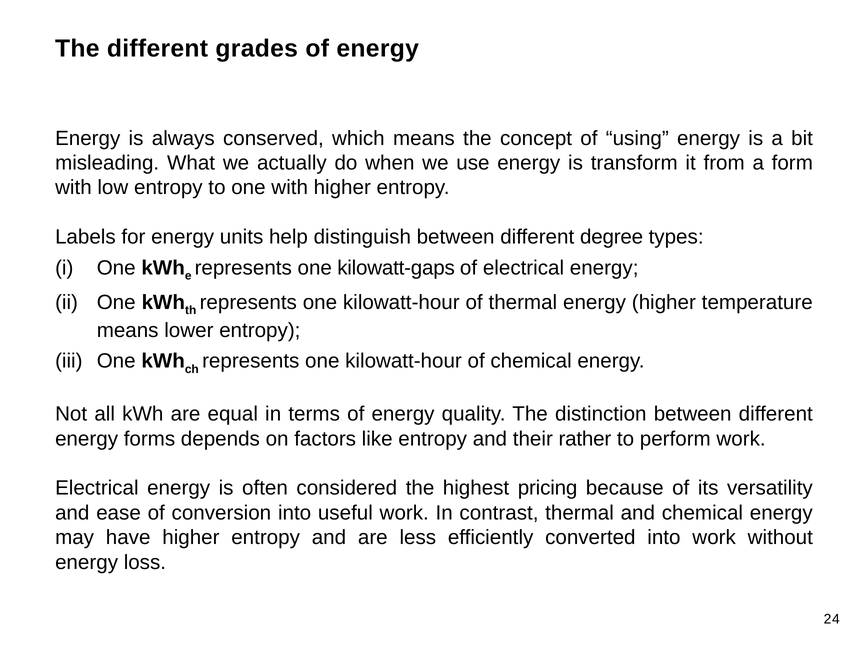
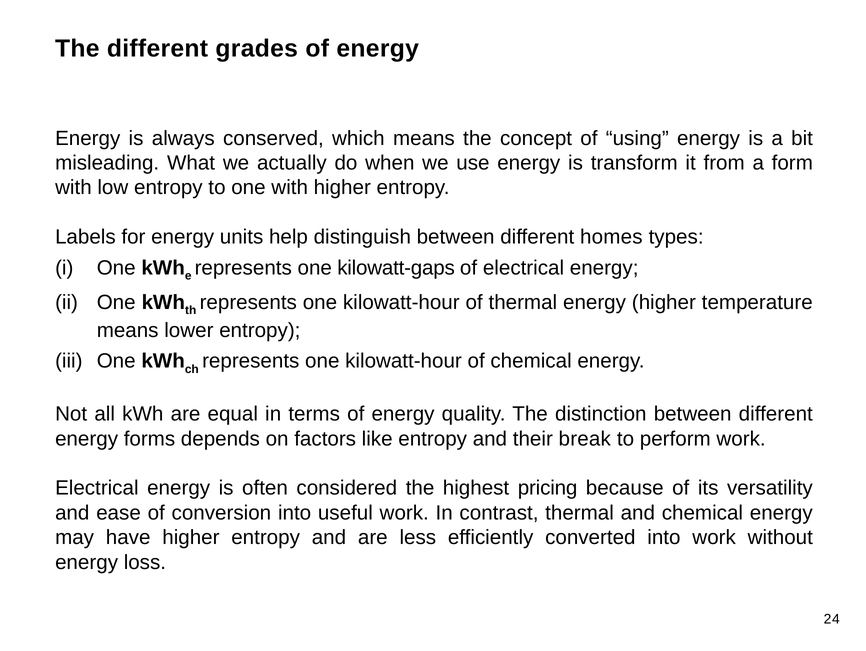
degree: degree -> homes (611, 237)
rather: rather -> break (585, 438)
